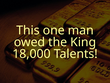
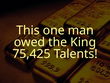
18,000: 18,000 -> 75,425 (31, 54)
